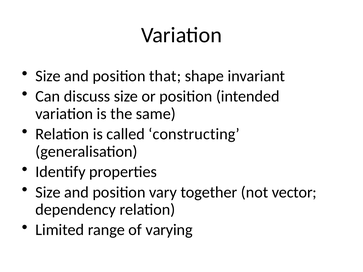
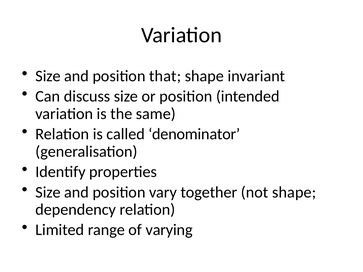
constructing: constructing -> denominator (194, 134)
not vector: vector -> shape (294, 192)
